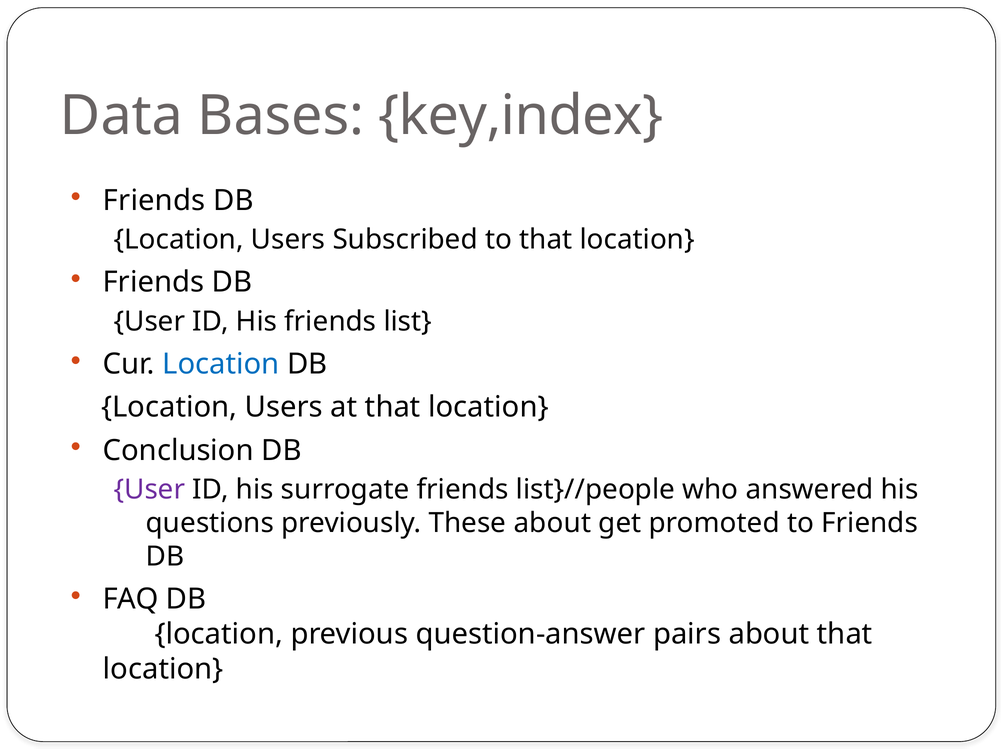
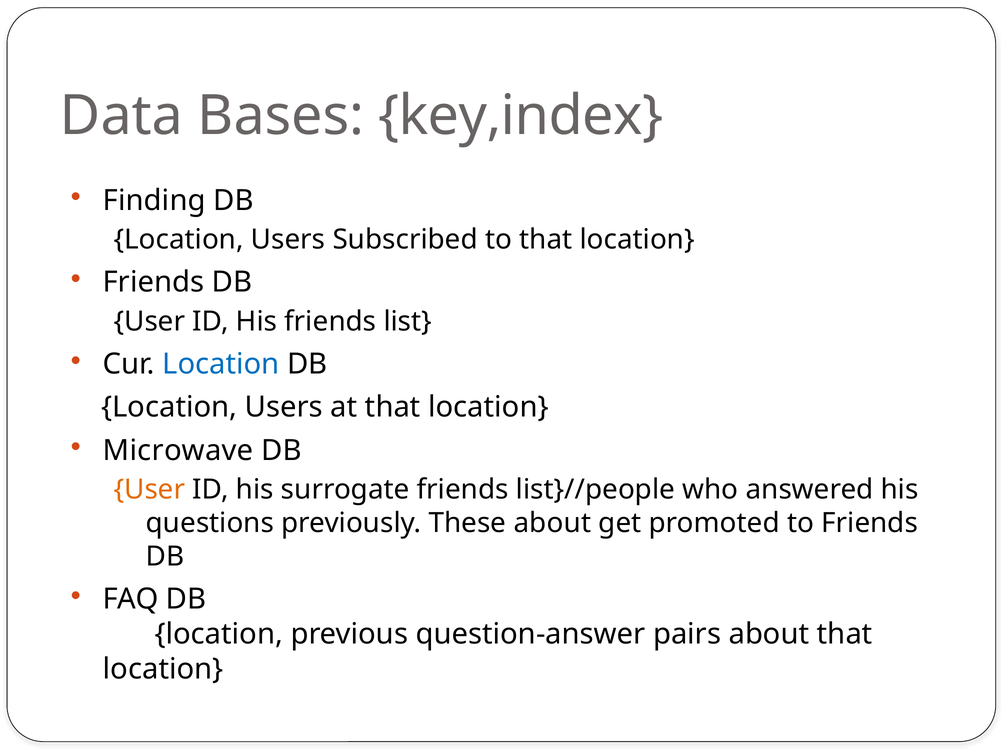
Friends: Friends -> Finding (154, 201)
Conclusion: Conclusion -> Microwave (178, 451)
User colour: purple -> orange (149, 490)
